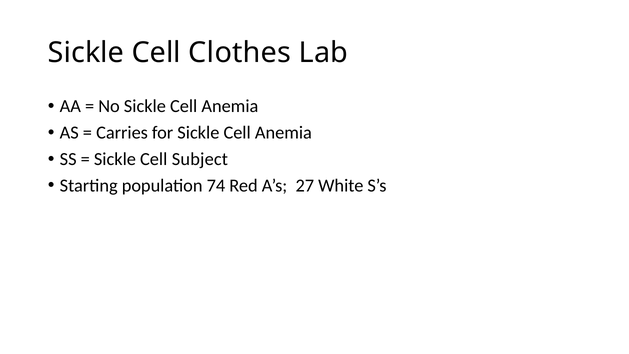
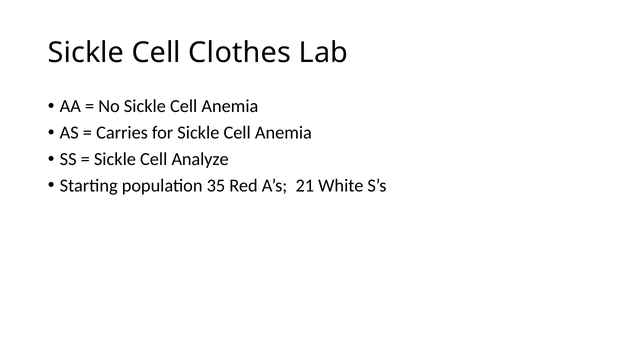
Subject: Subject -> Analyze (200, 159)
74: 74 -> 35 (216, 185)
27: 27 -> 21 (305, 185)
